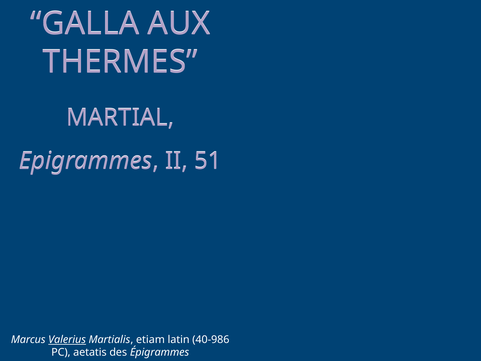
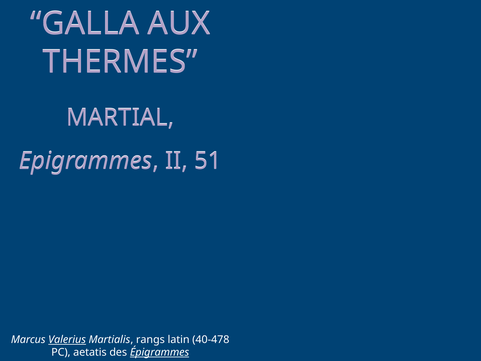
etiam: etiam -> rangs (150, 339)
40-986: 40-986 -> 40-478 (211, 339)
Épigrammes underline: none -> present (160, 352)
